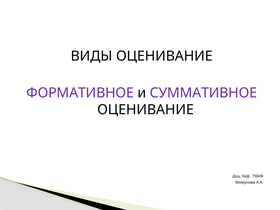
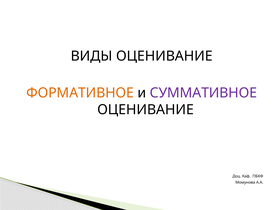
ФОРМАТИВНОЕ colour: purple -> orange (80, 93)
